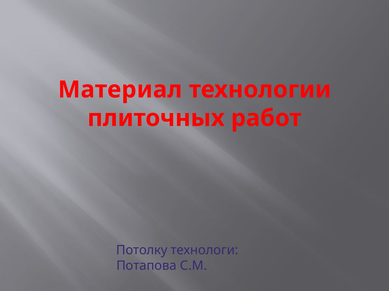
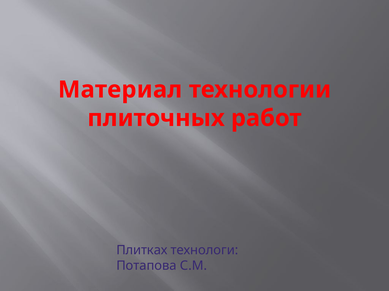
Потолку: Потолку -> Плитках (142, 251)
